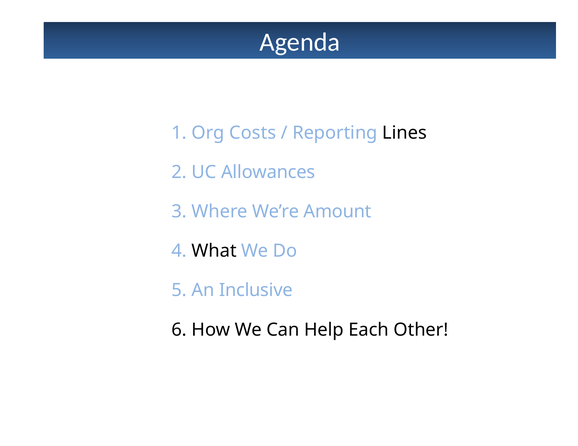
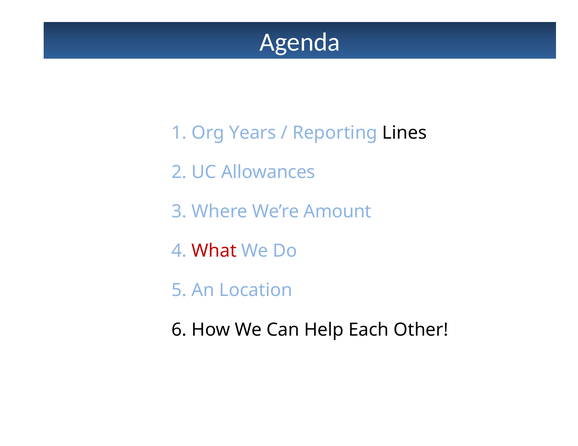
Costs: Costs -> Years (253, 133)
What colour: black -> red (214, 251)
Inclusive: Inclusive -> Location (256, 291)
